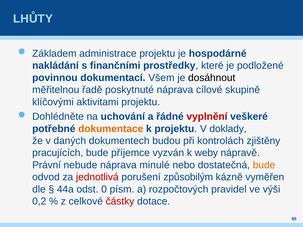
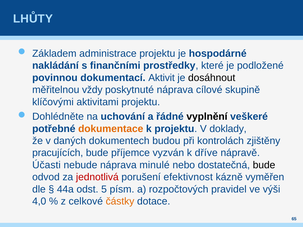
Všem: Všem -> Aktivit (162, 78)
řadě: řadě -> vždy (92, 90)
vyplnění colour: red -> black (207, 117)
weby: weby -> dříve (206, 153)
Právní: Právní -> Účasti (46, 165)
bude colour: orange -> black (264, 165)
způsobilým: způsobilým -> efektivnost (188, 177)
0: 0 -> 5 (104, 189)
0,2: 0,2 -> 4,0 (39, 202)
částky colour: red -> orange (120, 202)
